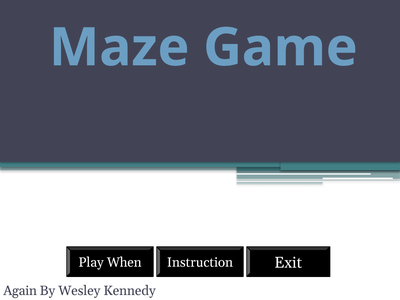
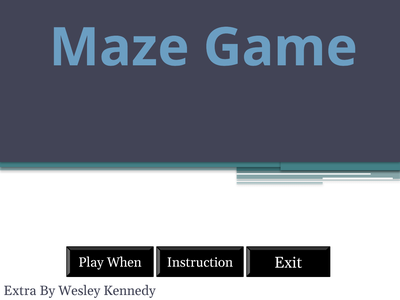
Again: Again -> Extra (20, 291)
